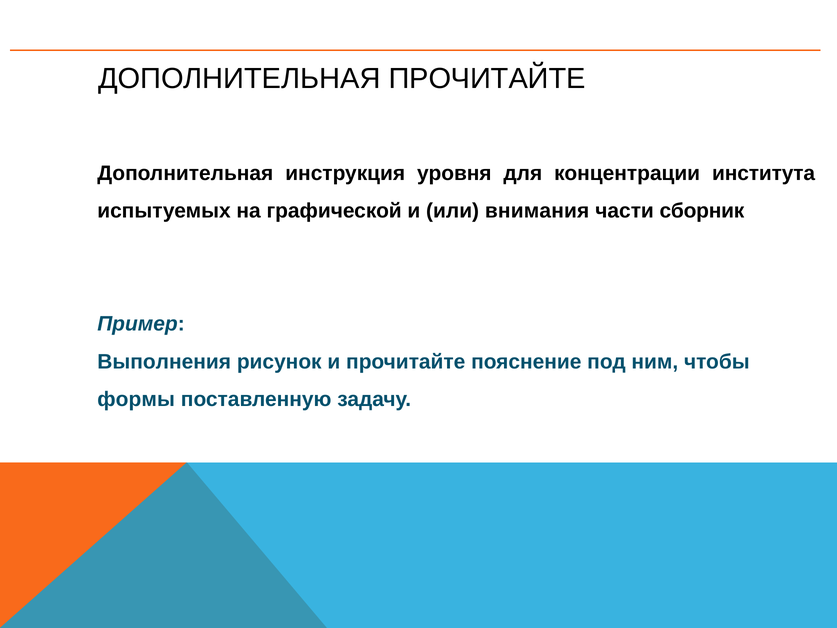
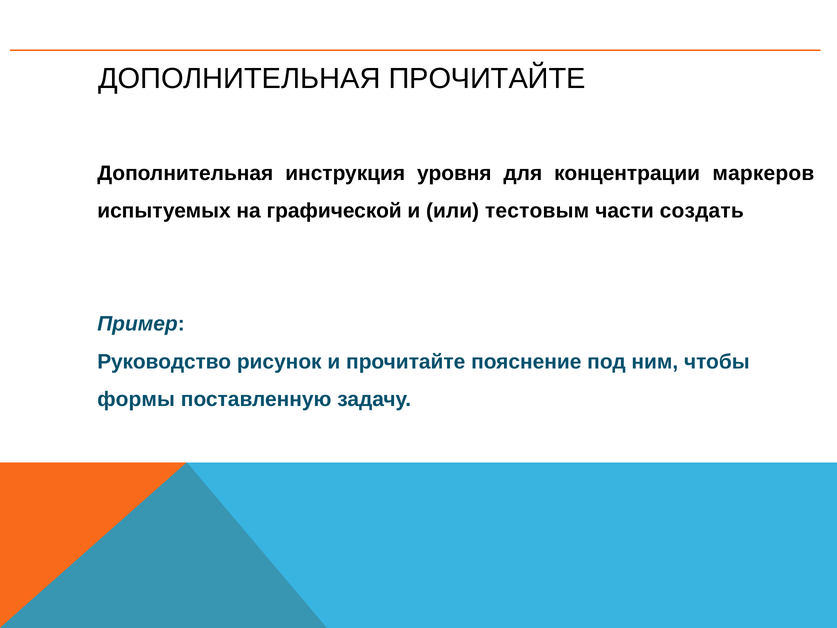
института: института -> маркеров (763, 173)
внимания: внимания -> тестовым (537, 211)
сборник: сборник -> создать (702, 211)
Выполнения: Выполнения -> Руководство (164, 362)
